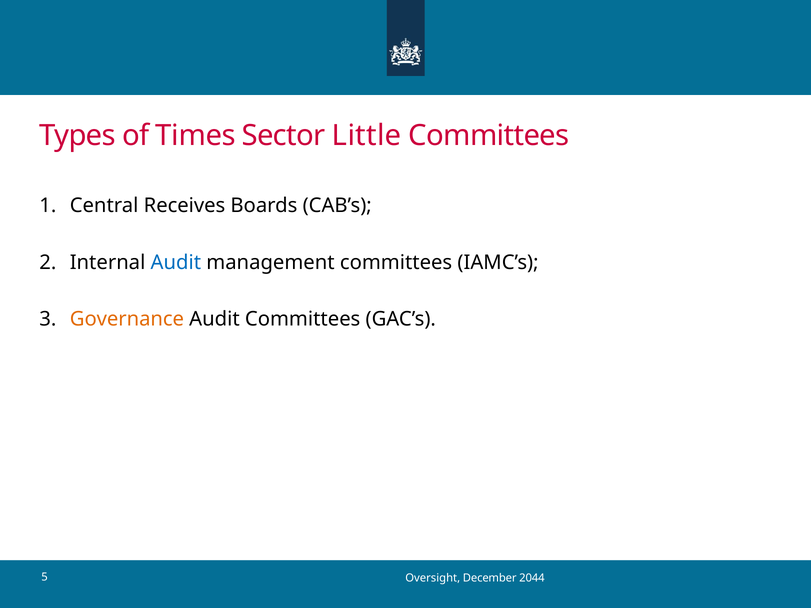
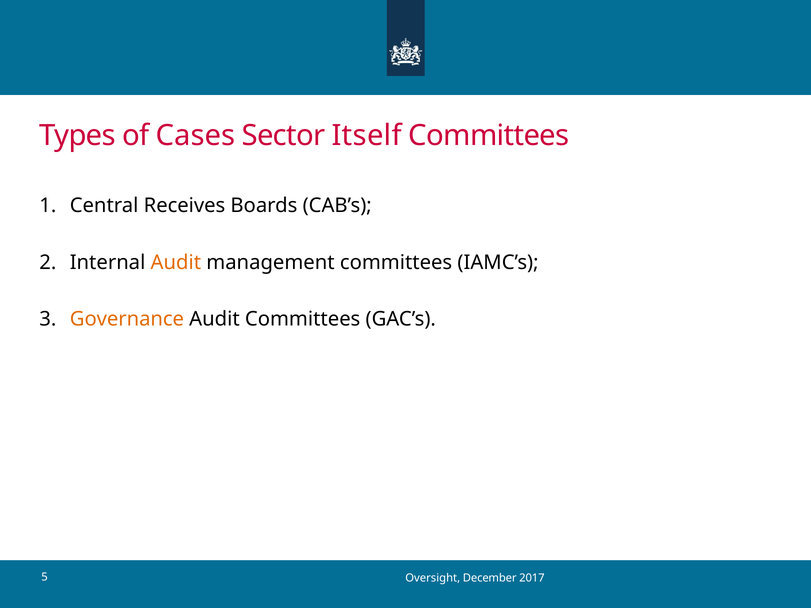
Times: Times -> Cases (195, 136)
Little: Little -> Itself (367, 136)
Audit colour: blue -> orange (176, 262)
2044: 2044 -> 2017 (532, 578)
